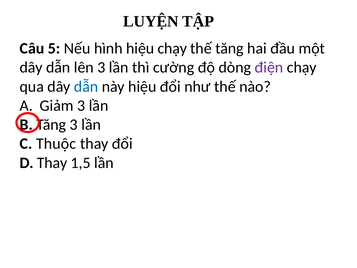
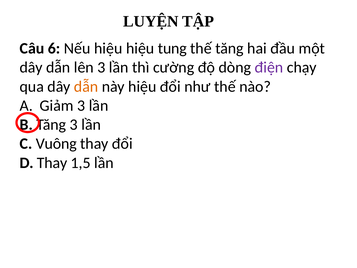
5: 5 -> 6 (54, 48)
Nếu hình: hình -> hiệu (108, 48)
hiệu chạy: chạy -> tung (172, 48)
dẫn colour: blue -> orange (86, 86)
Thuộc: Thuộc -> Vuông (56, 144)
